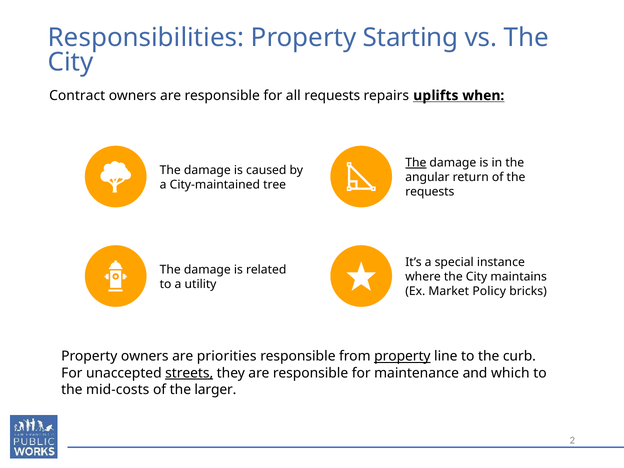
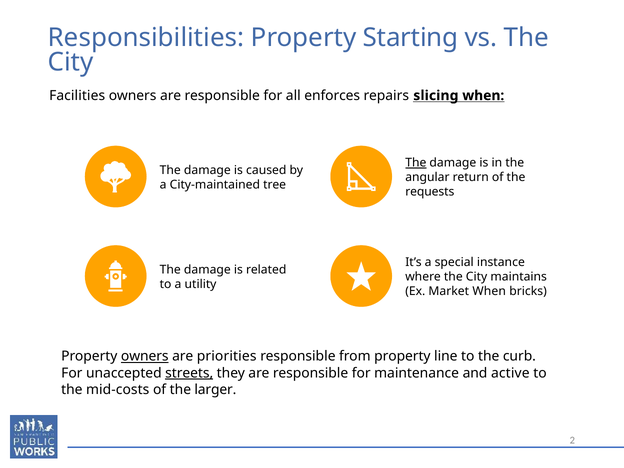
Contract: Contract -> Facilities (77, 96)
all requests: requests -> enforces (332, 96)
uplifts: uplifts -> slicing (436, 96)
Policy: Policy -> When (489, 291)
owners underline: none -> present (145, 356)
property underline: present -> none (402, 356)
which: which -> active (510, 373)
